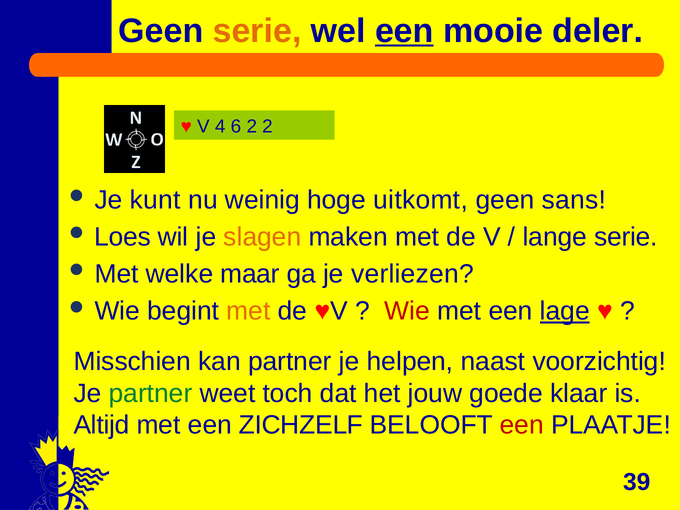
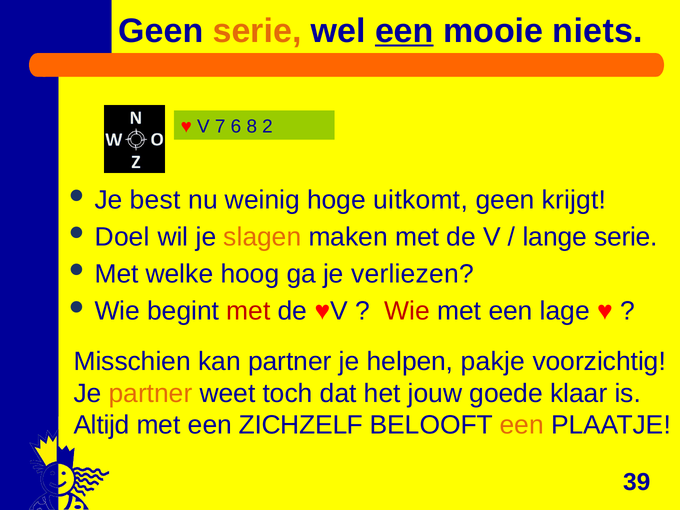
deler: deler -> niets (598, 31)
4: 4 -> 7 (220, 126)
6 2: 2 -> 8 (252, 126)
kunt: kunt -> best (155, 200)
sans: sans -> krijgt (574, 200)
Loes: Loes -> Doel (122, 237)
maar: maar -> hoog (250, 274)
met colour: orange -> red (248, 311)
lage underline: present -> none (565, 311)
naast: naast -> pakje (493, 362)
partner colour: green -> orange (151, 393)
een colour: red -> orange (522, 425)
